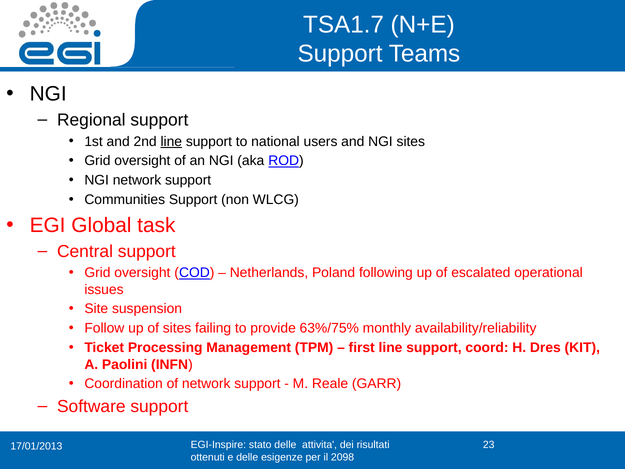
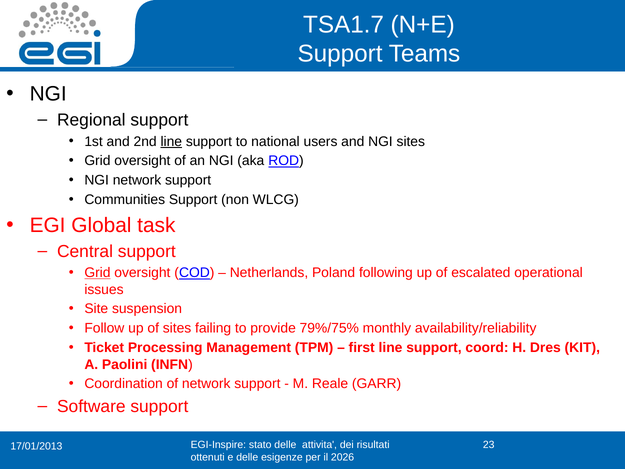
Grid underline: none -> present (97, 273)
63%/75%: 63%/75% -> 79%/75% (329, 328)
2098: 2098 -> 2026 (343, 457)
